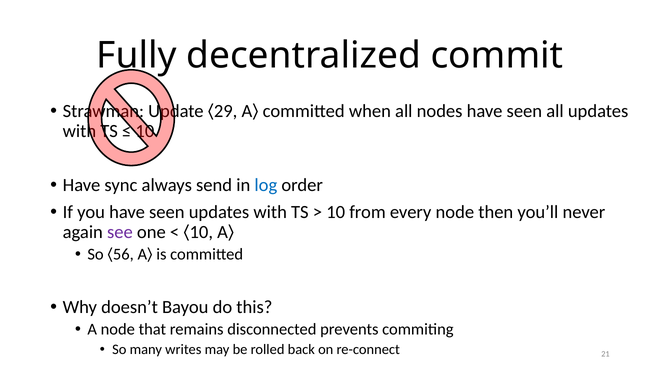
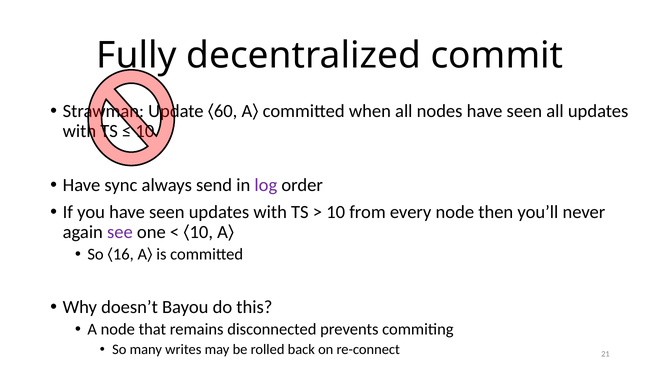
29: 29 -> 60 (226, 111)
log colour: blue -> purple (266, 185)
56: 56 -> 16 (123, 255)
